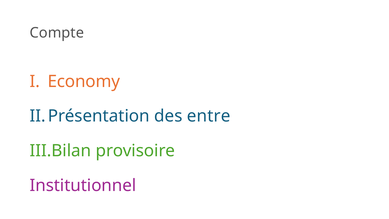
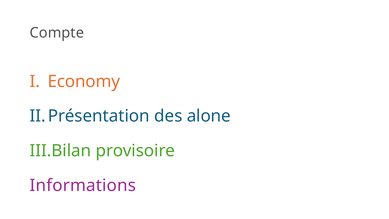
entre: entre -> alone (209, 116)
Institutionnel: Institutionnel -> Informations (83, 185)
